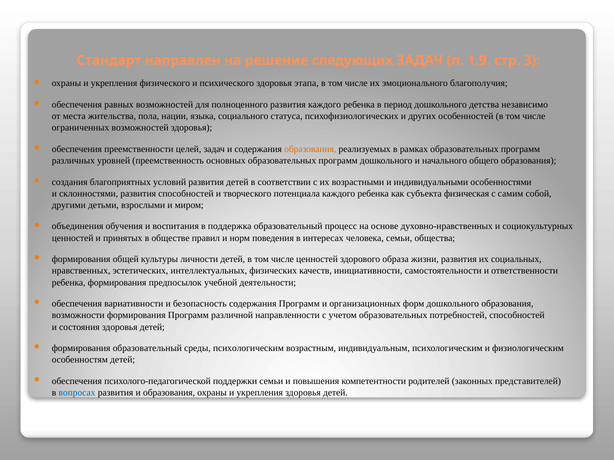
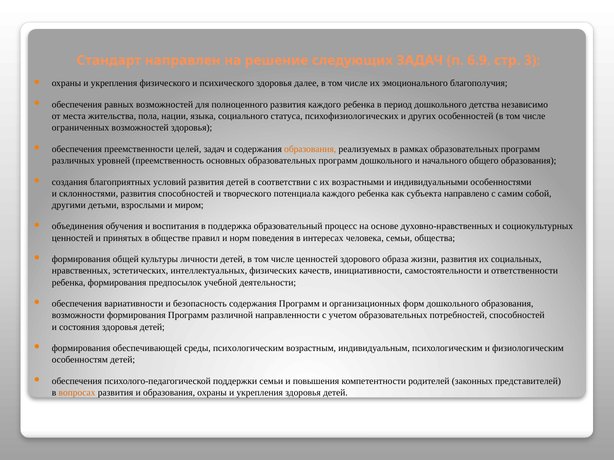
1.9: 1.9 -> 6.9 (479, 60)
этапа: этапа -> далее (307, 83)
физическая: физическая -> направлено (467, 194)
формирования образовательный: образовательный -> обеспечивающей (147, 349)
вопросах colour: blue -> orange (77, 393)
